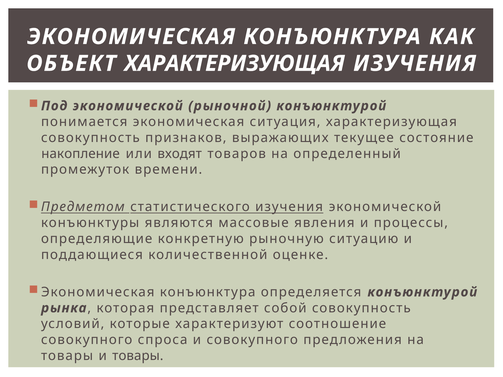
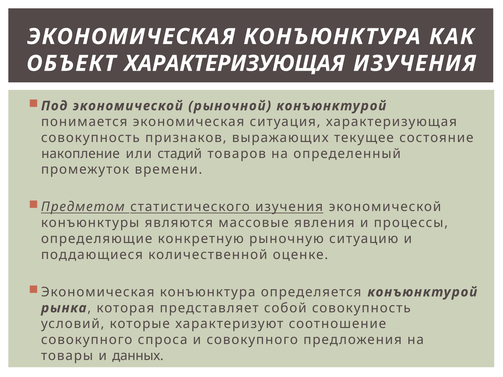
входят: входят -> стадий (180, 154)
и товары: товары -> данных (138, 356)
